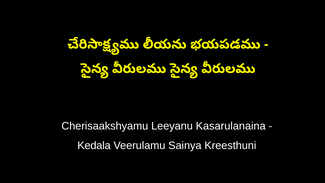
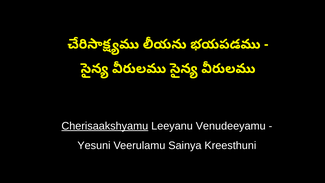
Cherisaakshyamu underline: none -> present (105, 126)
Kasarulanaina: Kasarulanaina -> Venudeeyamu (231, 126)
Kedala: Kedala -> Yesuni (94, 145)
